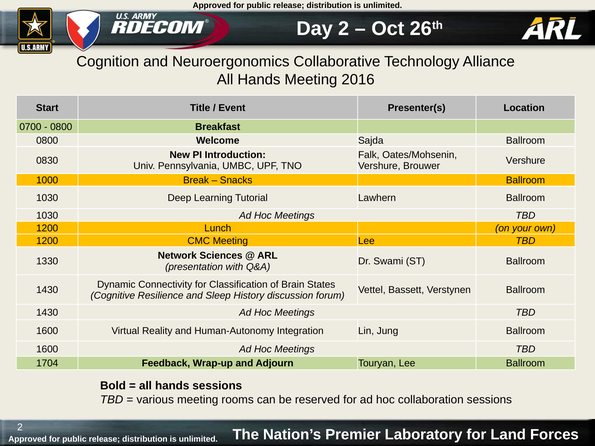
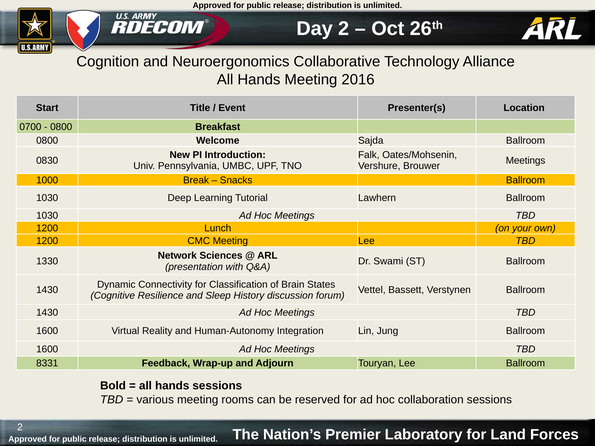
Vershure: Vershure -> Meetings (526, 161)
1704: 1704 -> 8331 (47, 364)
